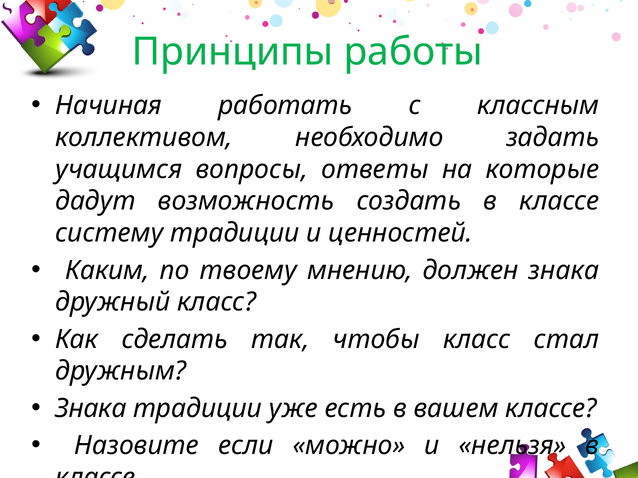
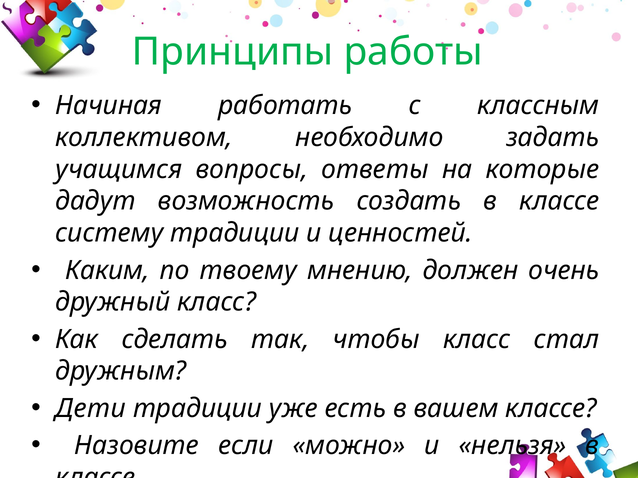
должен знака: знака -> очень (564, 271)
Знака: Знака -> Дети (91, 409)
